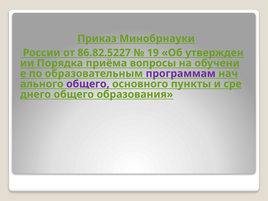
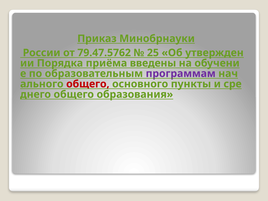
86.82.5227: 86.82.5227 -> 79.47.5762 (104, 53)
19: 19 -> 25 (153, 53)
вопросы: вопросы -> введены (153, 63)
общего colour: purple -> red (88, 84)
